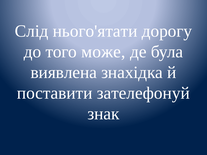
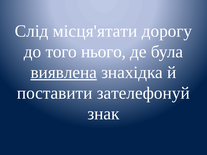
нього'ятати: нього'ятати -> місця'ятати (95, 31)
може: може -> нього (104, 52)
виявлена underline: none -> present (64, 72)
